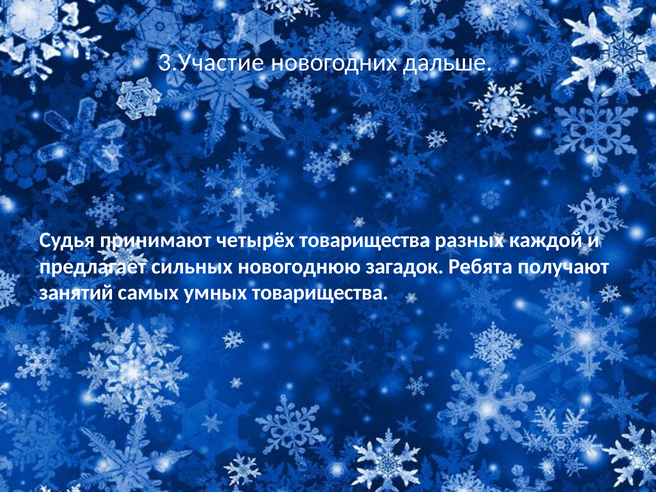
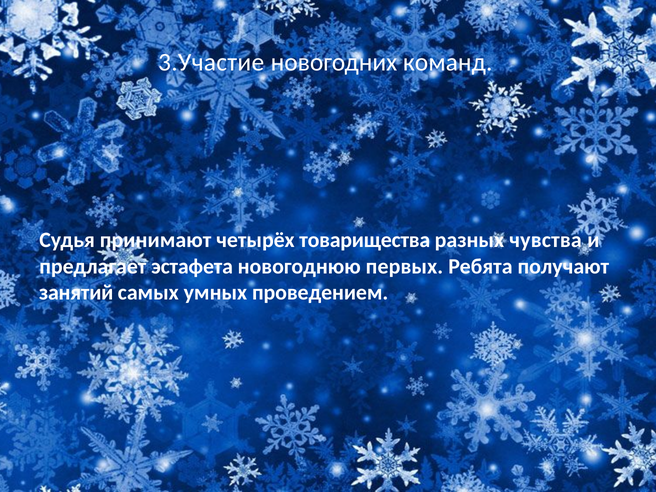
дальше: дальше -> команд (448, 62)
каждой: каждой -> чувства (546, 240)
сильных: сильных -> эстафета (192, 266)
загадок: загадок -> первых (404, 266)
умных товарищества: товарищества -> проведением (320, 293)
